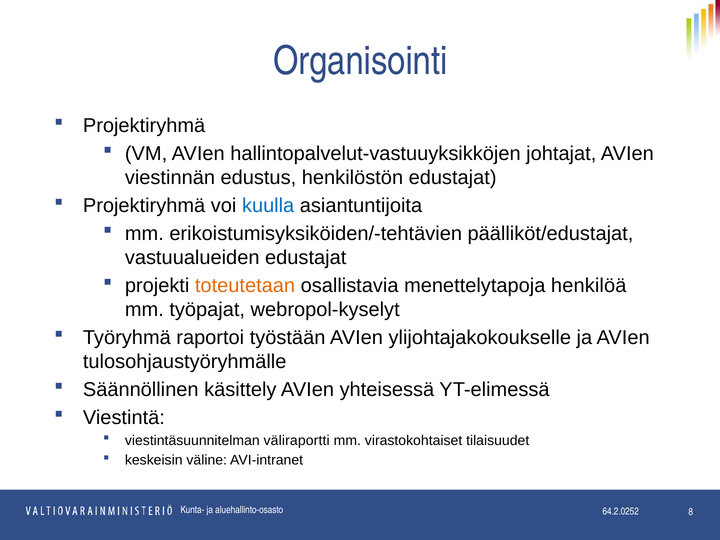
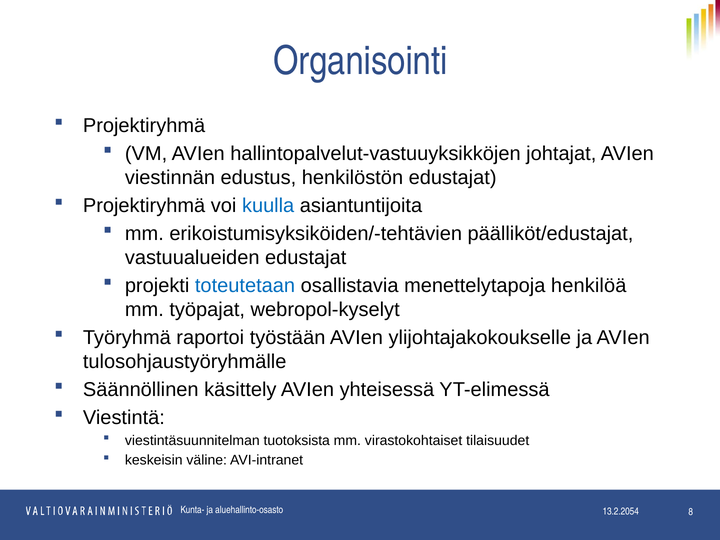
toteutetaan colour: orange -> blue (245, 286)
väliraportti: väliraportti -> tuotoksista (297, 441)
64.2.0252: 64.2.0252 -> 13.2.2054 (621, 511)
